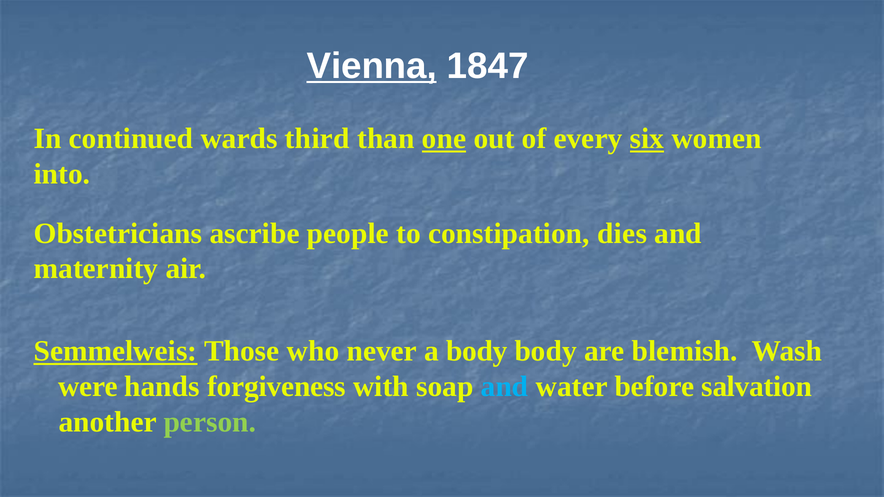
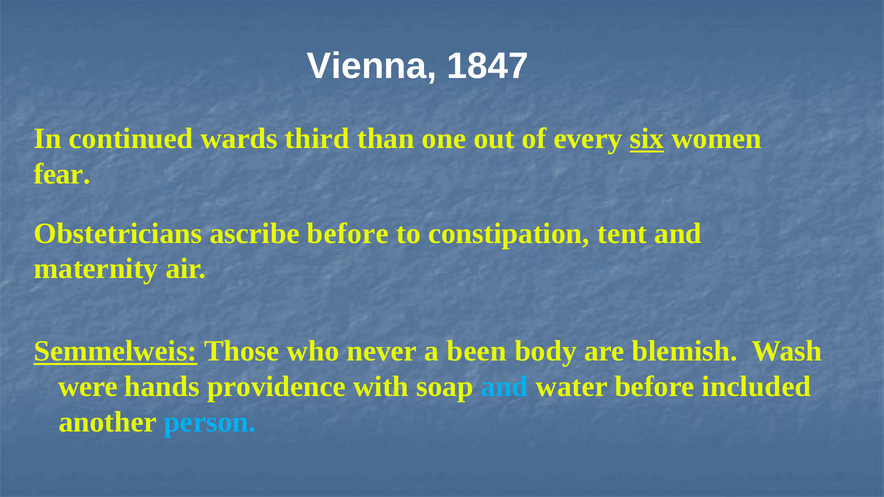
Vienna underline: present -> none (372, 66)
one underline: present -> none (444, 139)
into: into -> fear (62, 174)
ascribe people: people -> before (348, 233)
dies: dies -> tent (622, 233)
a body: body -> been (477, 351)
forgiveness: forgiveness -> providence (276, 387)
salvation: salvation -> included (756, 387)
person colour: light green -> light blue (210, 422)
